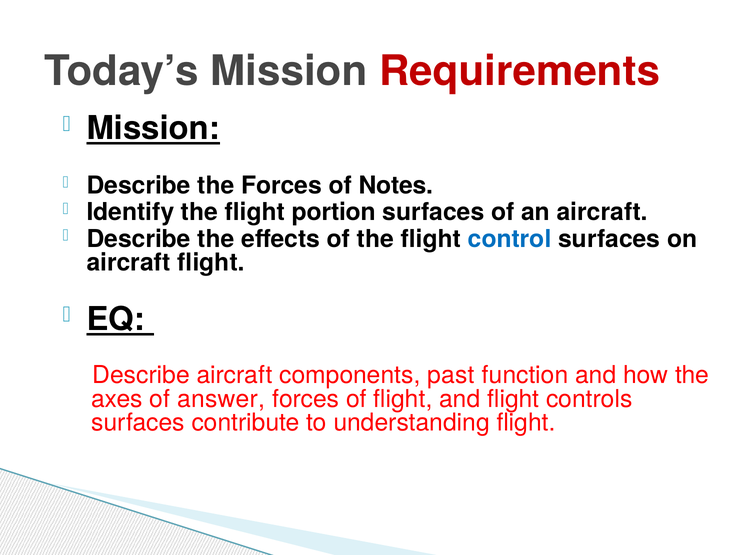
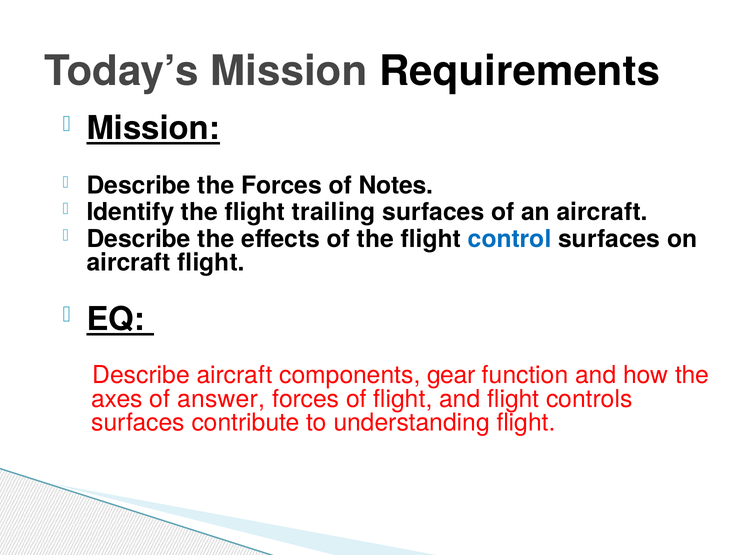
Requirements colour: red -> black (520, 71)
portion: portion -> trailing (334, 212)
past: past -> gear (451, 375)
